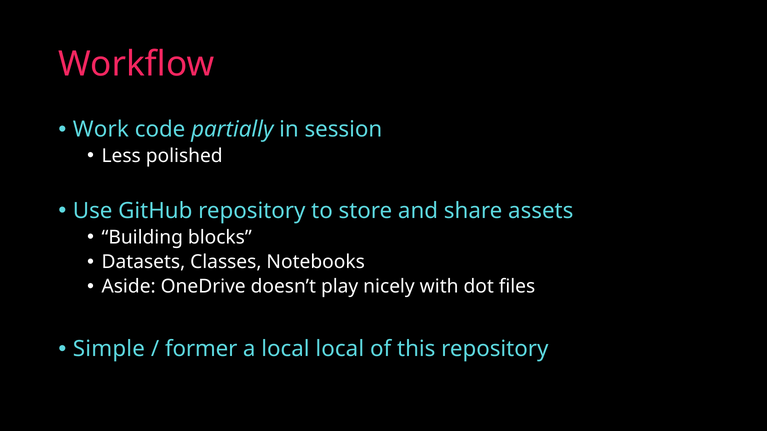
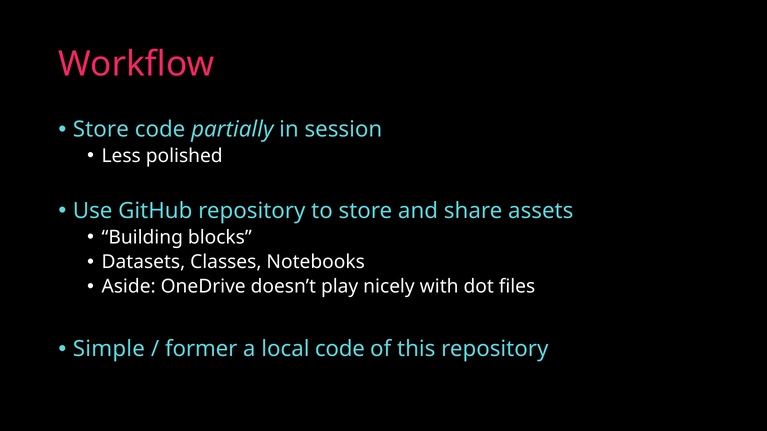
Work: Work -> Store (101, 130)
local local: local -> code (340, 349)
